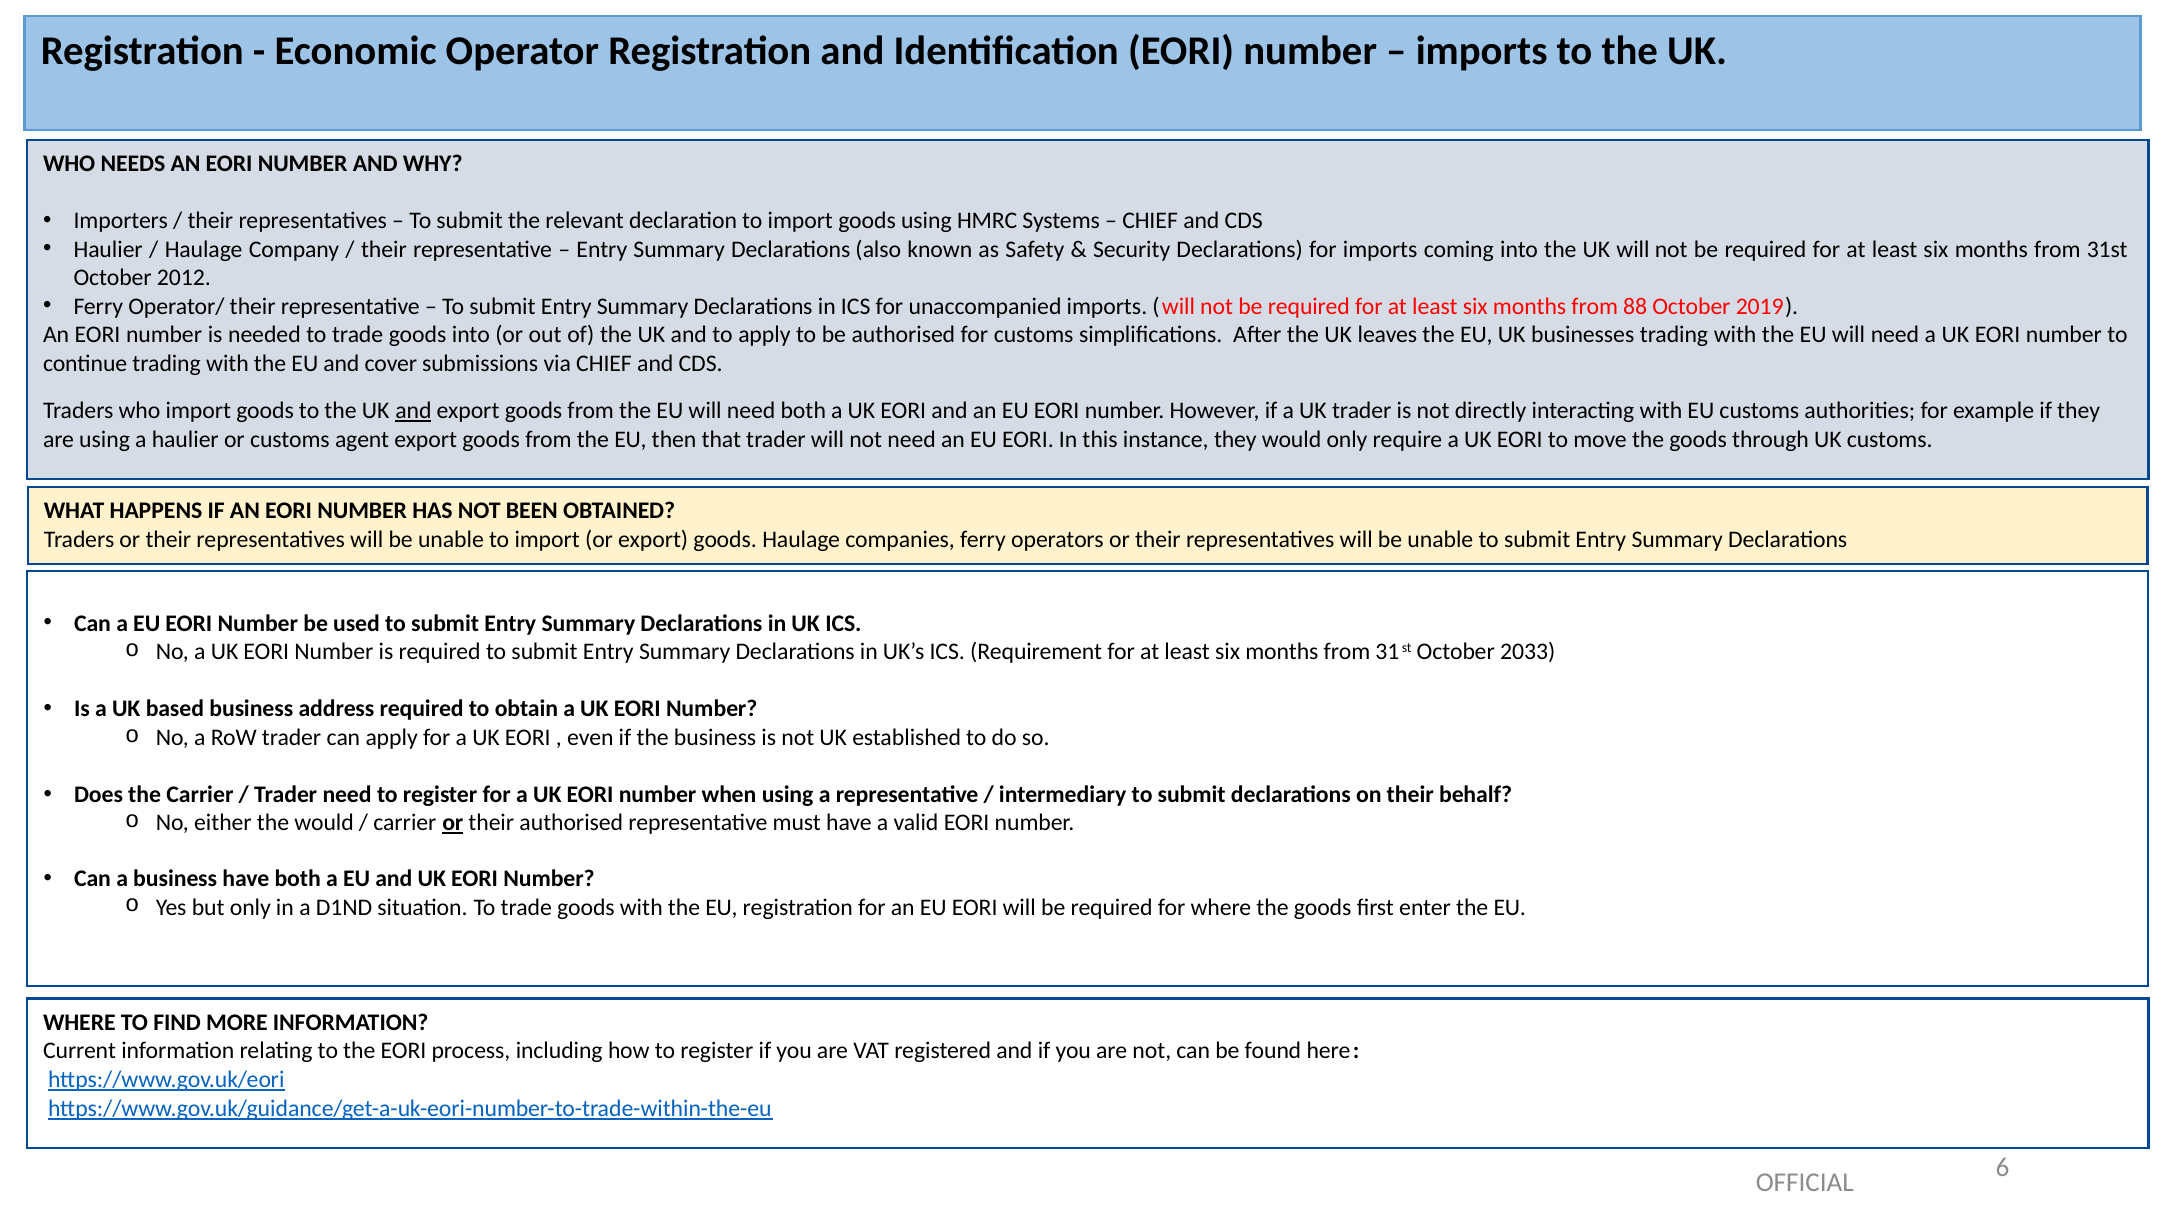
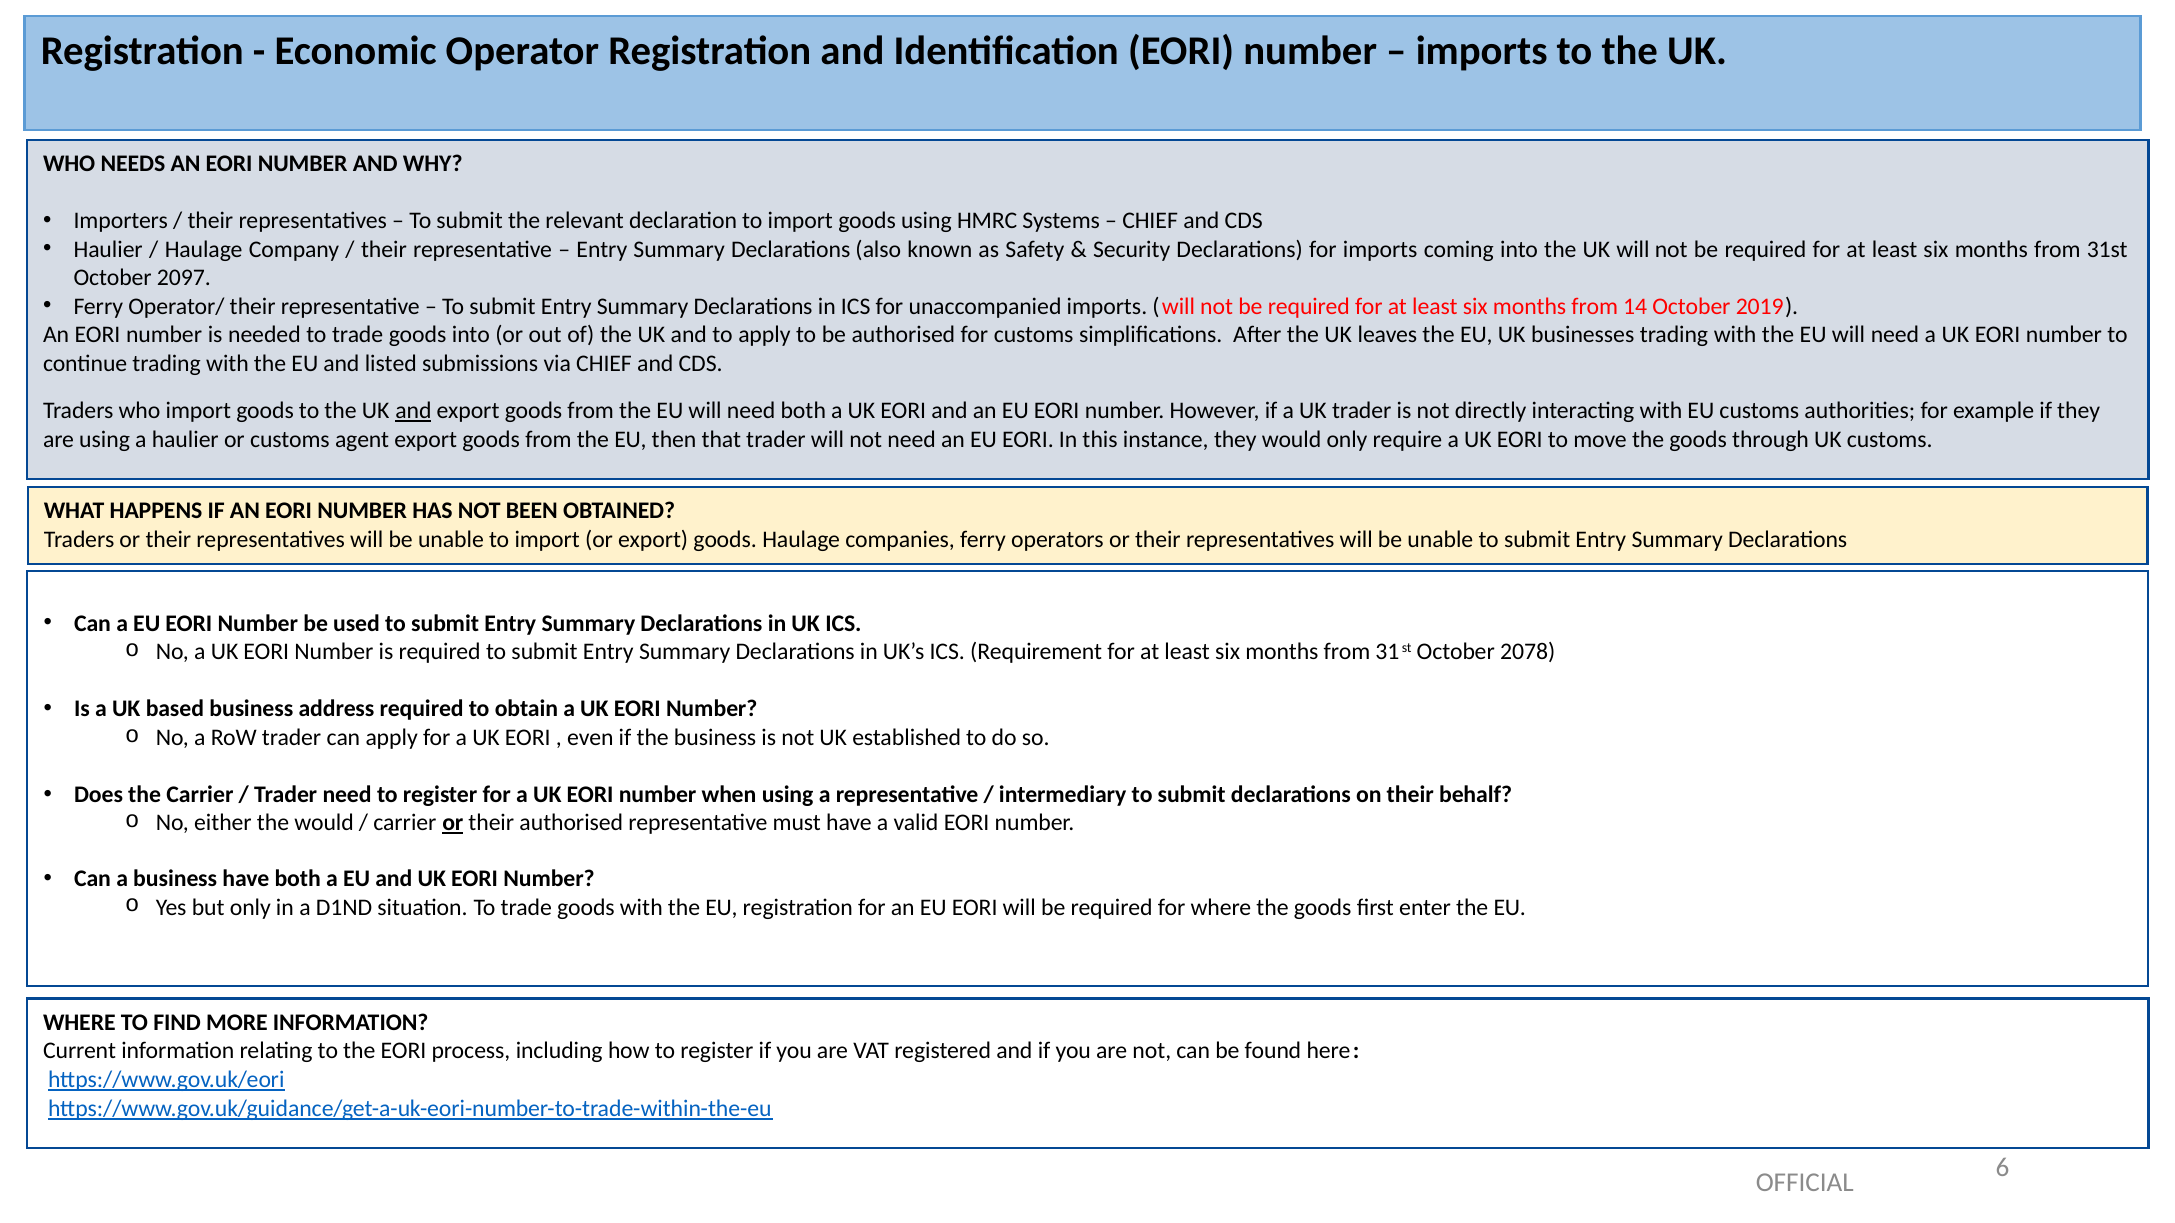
2012: 2012 -> 2097 (184, 278)
88: 88 -> 14 (1635, 307)
cover: cover -> listed (391, 364)
2033: 2033 -> 2078 (1528, 652)
